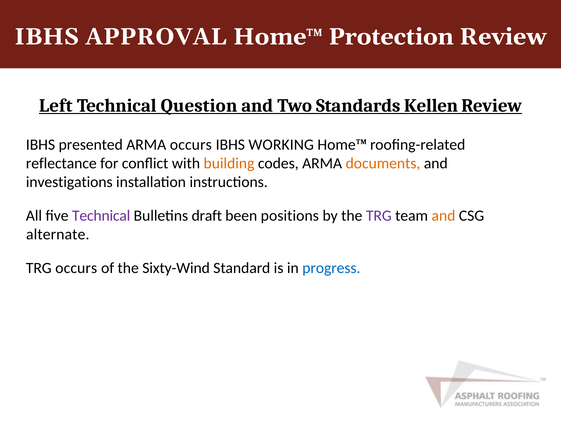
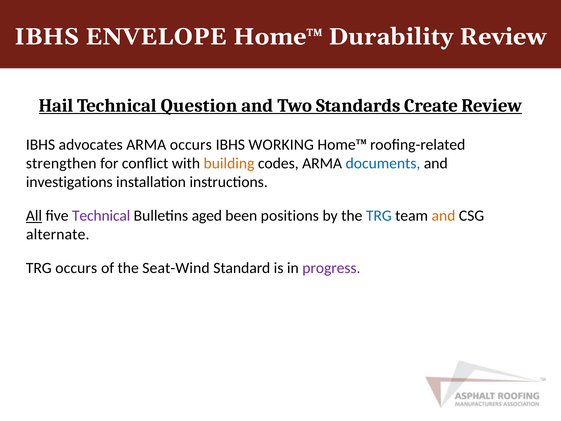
APPROVAL: APPROVAL -> ENVELOPE (156, 37)
Protection: Protection -> Durability (391, 37)
Left: Left -> Hail (56, 105)
Kellen: Kellen -> Create (431, 105)
presented: presented -> advocates (91, 145)
reflectance: reflectance -> strengthen (61, 163)
documents colour: orange -> blue (383, 163)
All underline: none -> present (34, 216)
draft: draft -> aged (207, 216)
TRG colour: purple -> blue (379, 216)
Sixty-Wind: Sixty-Wind -> Seat-Wind (176, 268)
progress colour: blue -> purple (331, 268)
